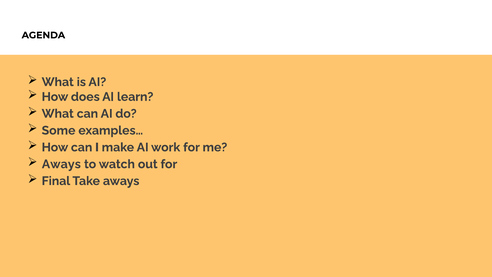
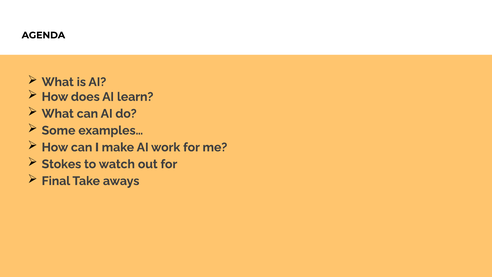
Aways: Aways -> Stokes (61, 164)
